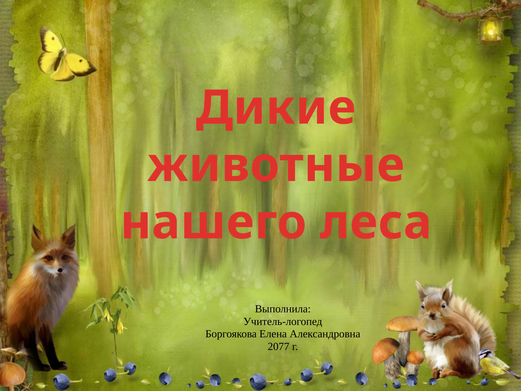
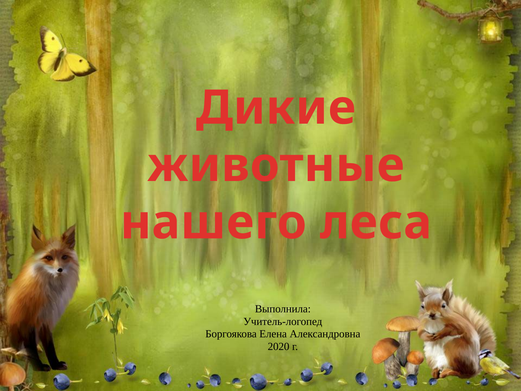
2077: 2077 -> 2020 (279, 346)
